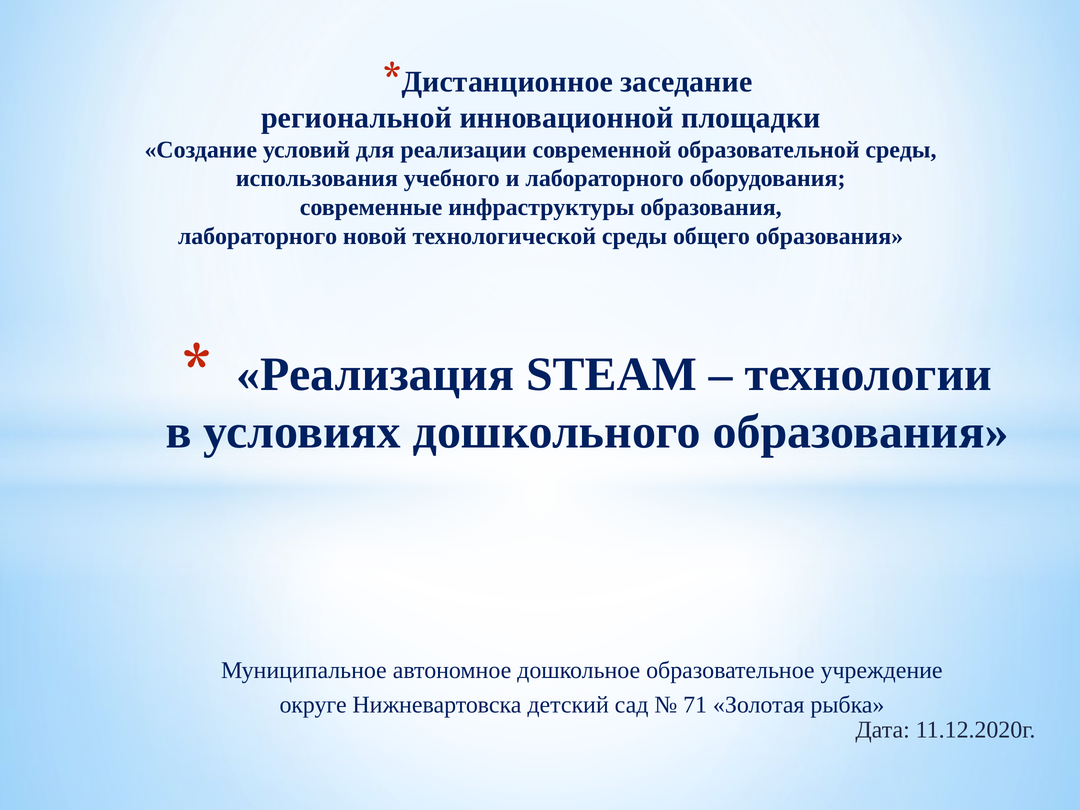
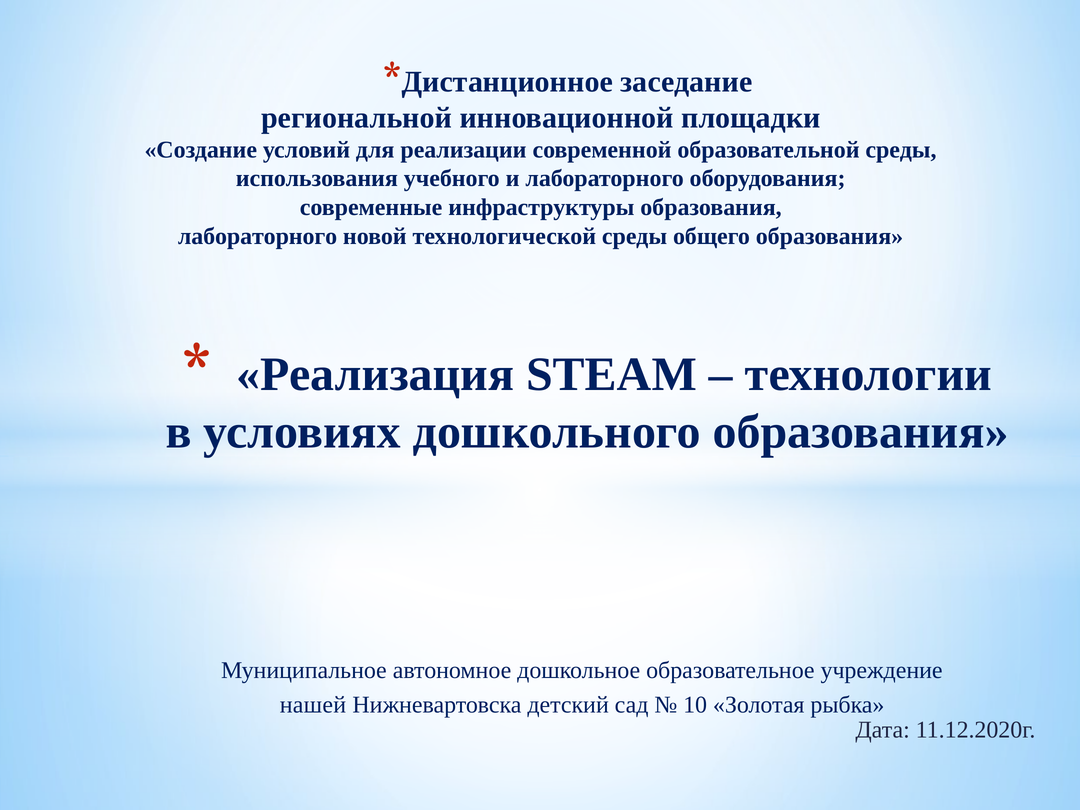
округе: округе -> нашей (313, 705)
71: 71 -> 10 (695, 705)
